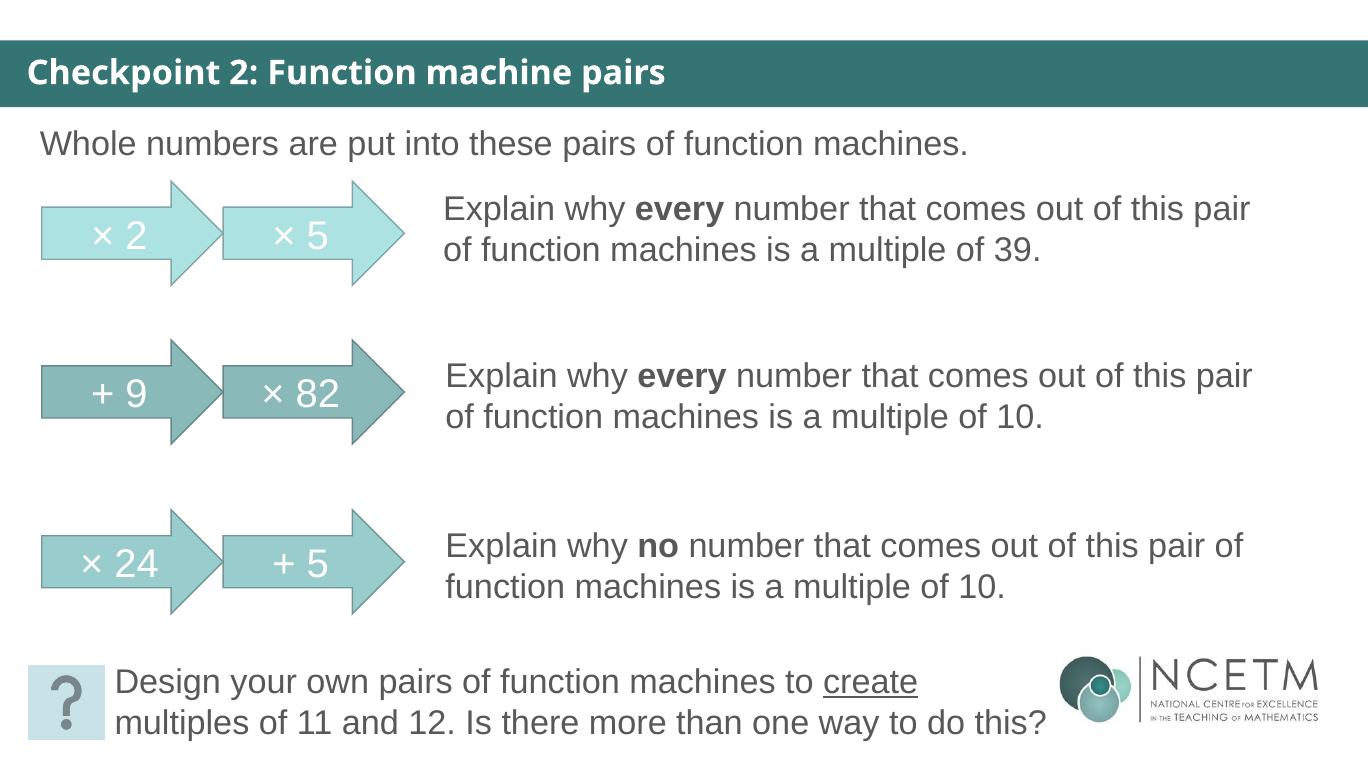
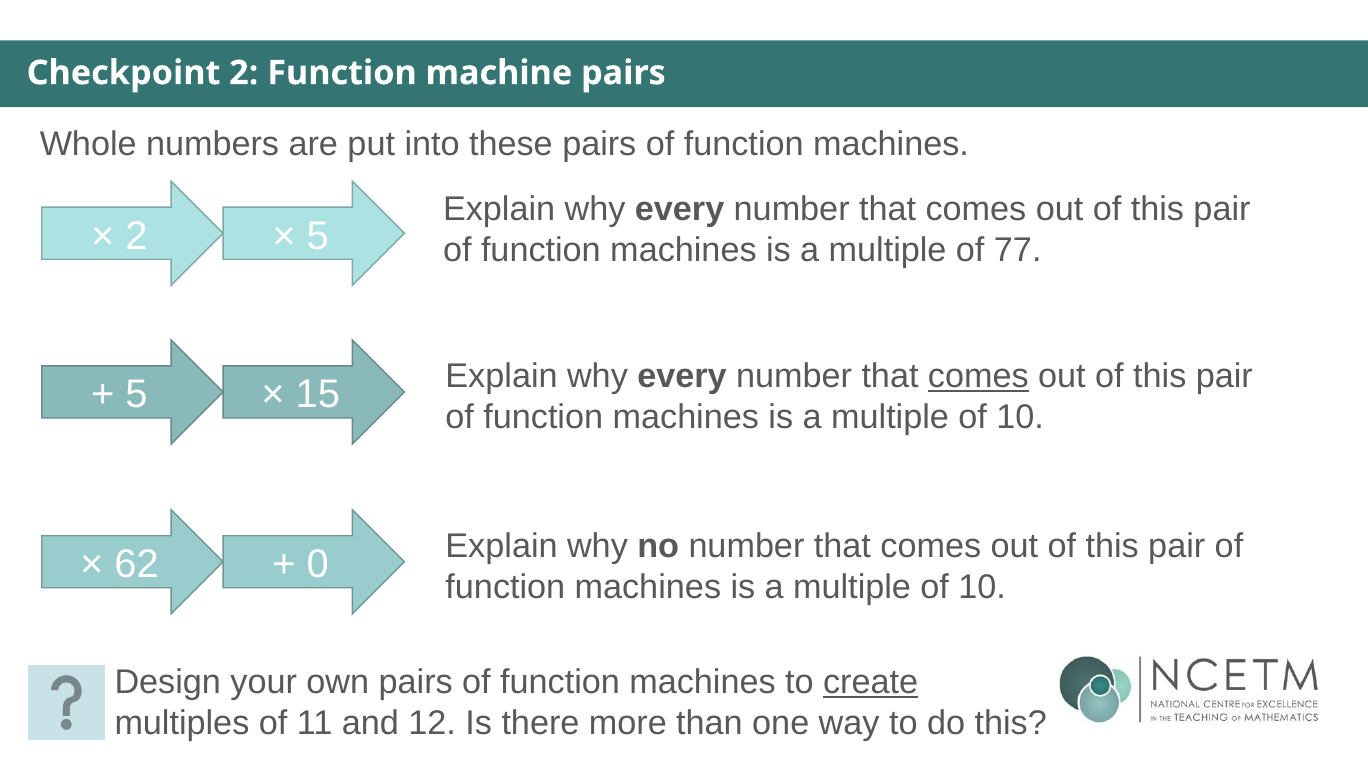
39: 39 -> 77 (1018, 250)
comes underline: none -> present (978, 376)
9: 9 -> 5 (136, 394)
82: 82 -> 15 (318, 394)
24: 24 -> 62 (137, 564)
5: 5 -> 0 (318, 564)
